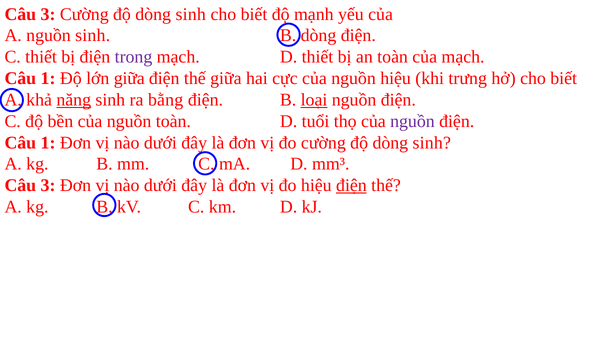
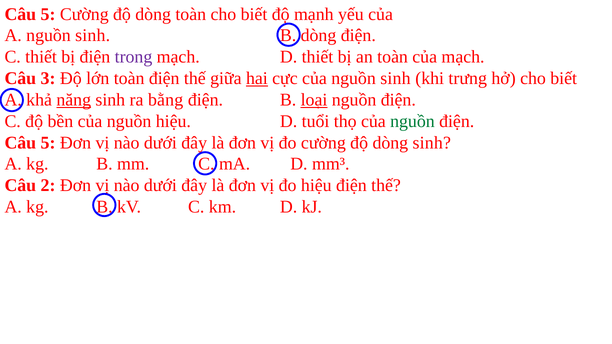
3: 3 -> 5 (48, 14)
sinh: sinh -> toàn (191, 14)
1: 1 -> 3 (48, 78)
lớn giữa: giữa -> toàn (129, 78)
hai underline: none -> present (257, 78)
của nguồn hiệu: hiệu -> sinh (395, 78)
nguồn toàn: toàn -> hiệu (173, 121)
nguồn colour: purple -> green (412, 121)
1: 1 -> 5 (48, 143)
3: 3 -> 2 (48, 186)
điện underline: present -> none (351, 186)
